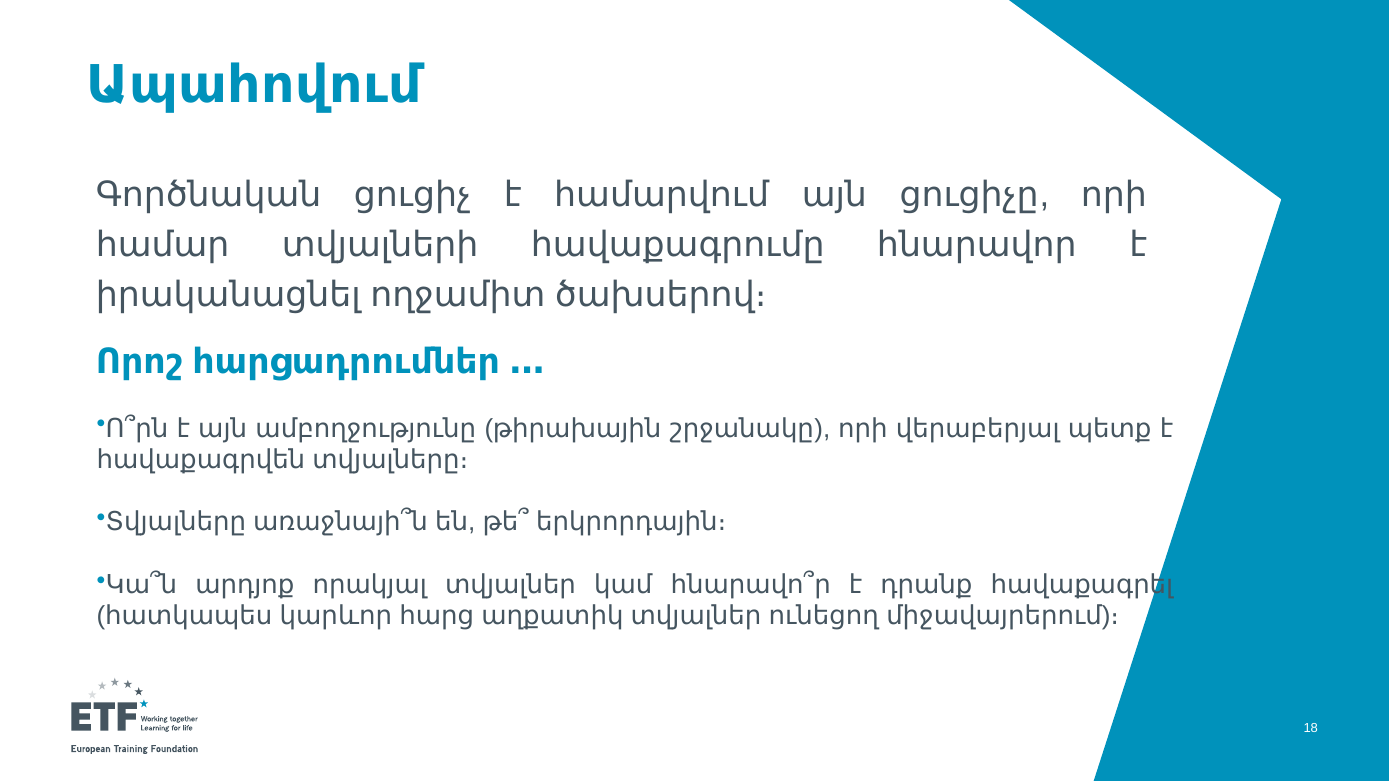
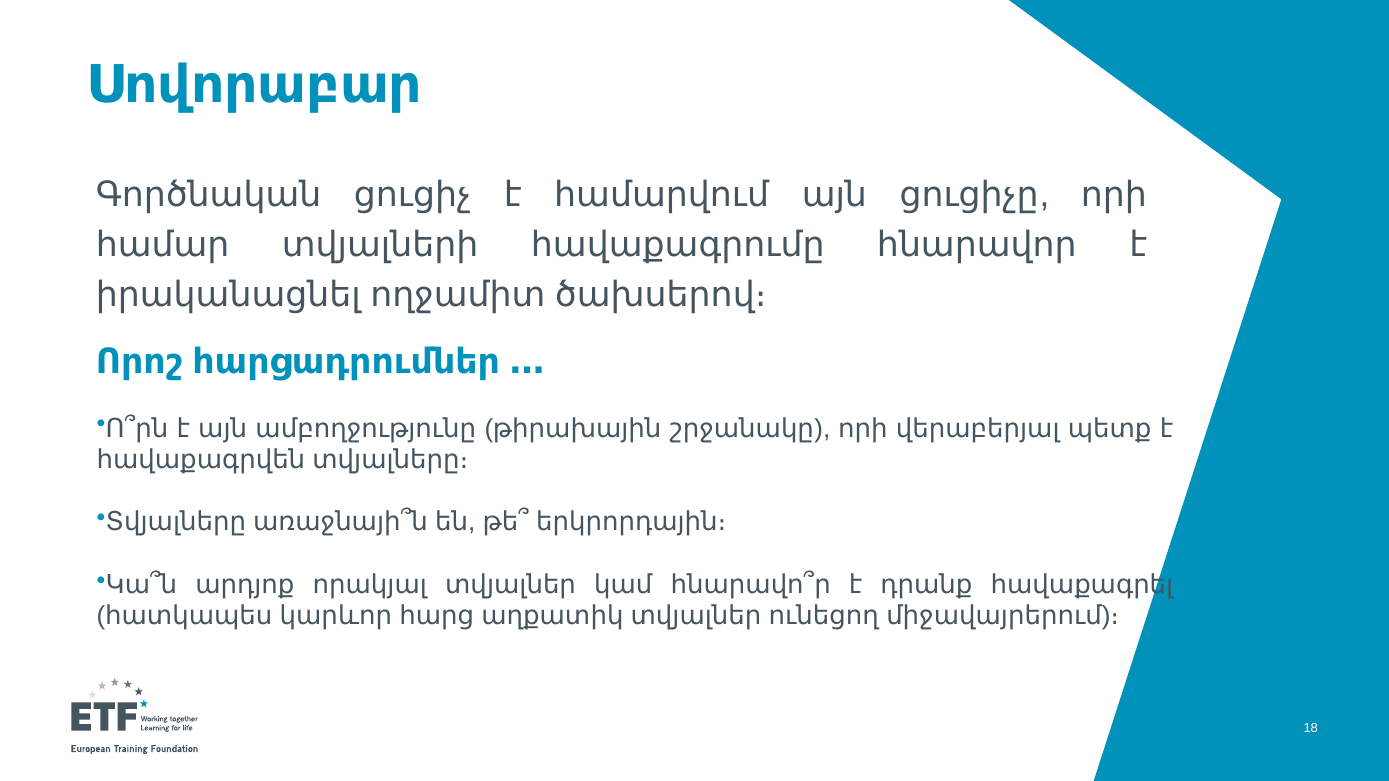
Ապահովում: Ապահովում -> Սովորաբար (254, 86)
